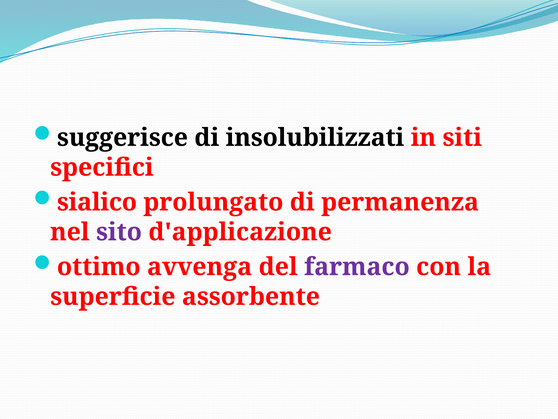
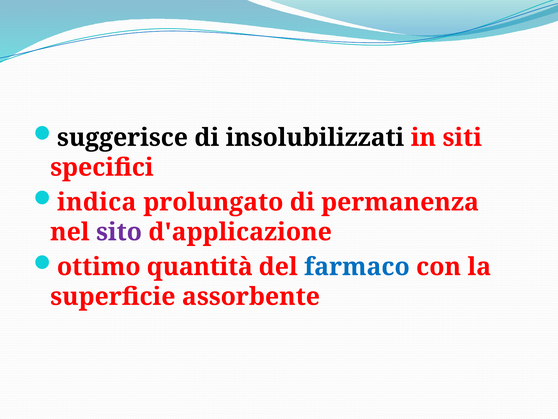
sialico: sialico -> indica (97, 202)
avvenga: avvenga -> quantità (200, 267)
farmaco colour: purple -> blue (357, 267)
